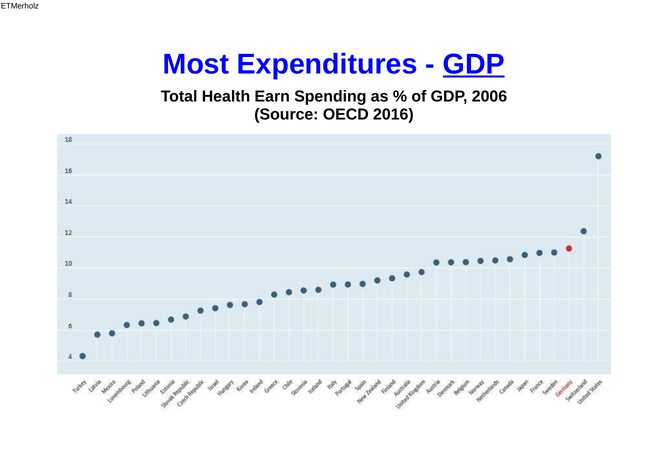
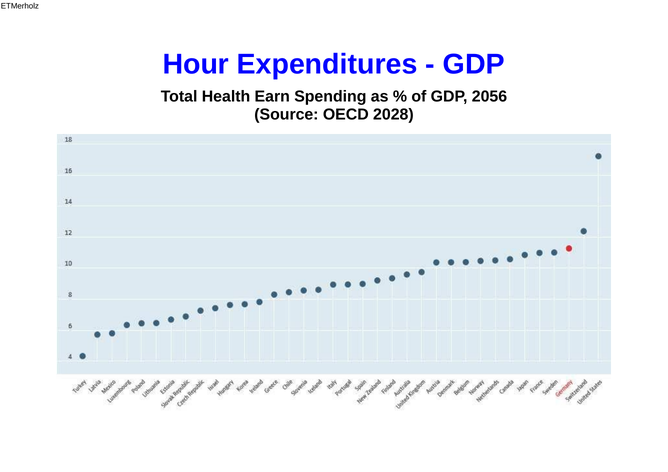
Most: Most -> Hour (196, 64)
GDP underline: present -> none (474, 64)
2006: 2006 -> 2056 (489, 97)
2016: 2016 -> 2028 (393, 115)
